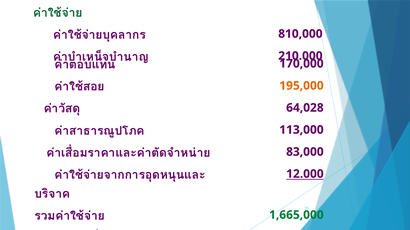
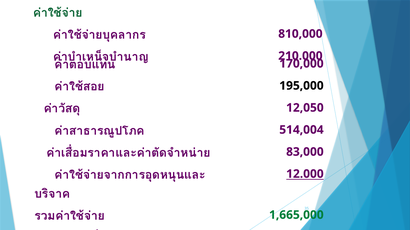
195,000 colour: orange -> black (301, 86)
64,028: 64,028 -> 12,050 (305, 108)
113,000: 113,000 -> 514,004 (301, 130)
